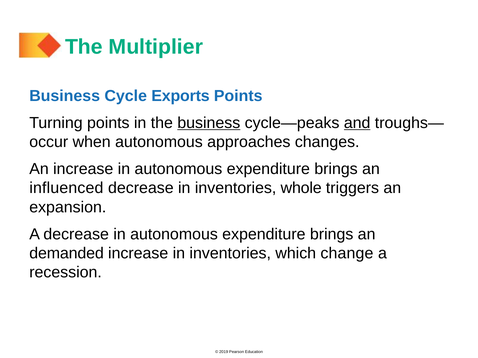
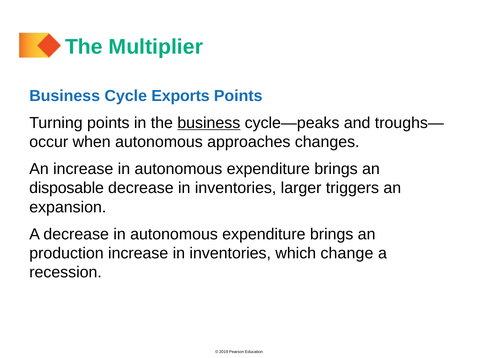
and underline: present -> none (357, 123)
influenced: influenced -> disposable (67, 188)
whole: whole -> larger (301, 188)
demanded: demanded -> production (66, 254)
